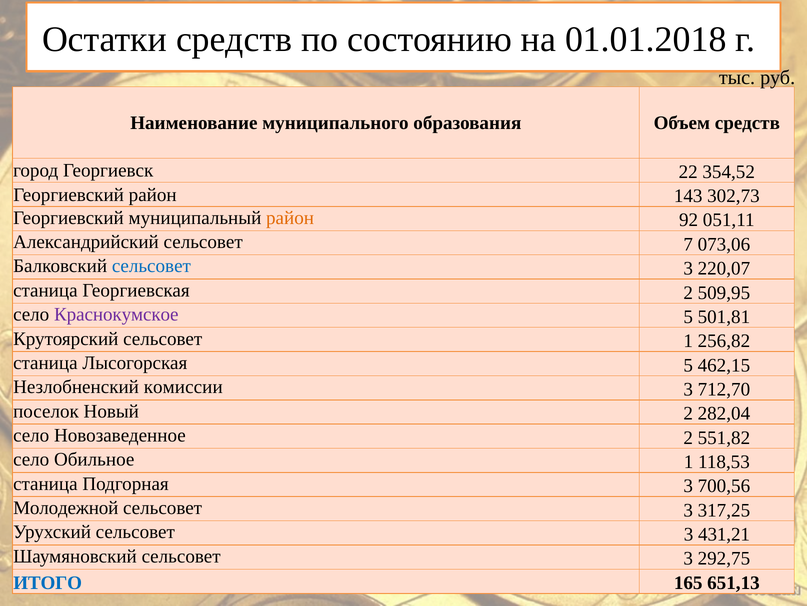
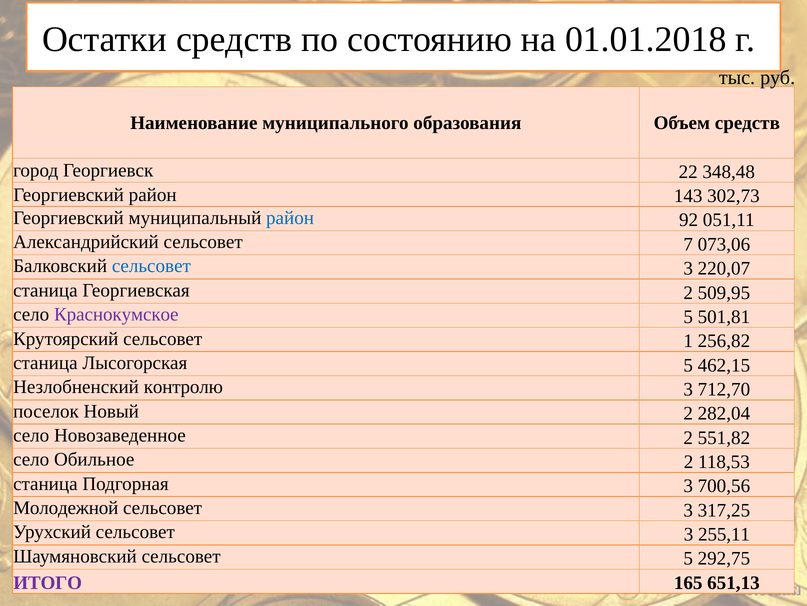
354,52: 354,52 -> 348,48 (729, 172)
район colour: orange -> blue (290, 218)
комиссии: комиссии -> контролю (183, 387)
Обильное 1: 1 -> 2 (689, 461)
431,21: 431,21 -> 255,11 (724, 534)
Шаумяновский сельсовет 3: 3 -> 5 (688, 558)
ИТОГО colour: blue -> purple (48, 582)
